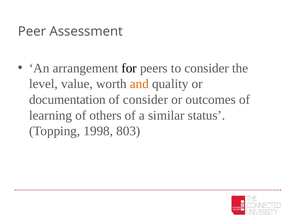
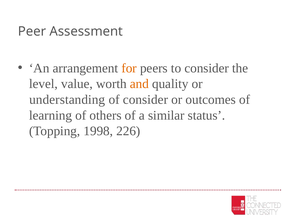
for colour: black -> orange (129, 68)
documentation: documentation -> understanding (67, 100)
803: 803 -> 226 (128, 131)
